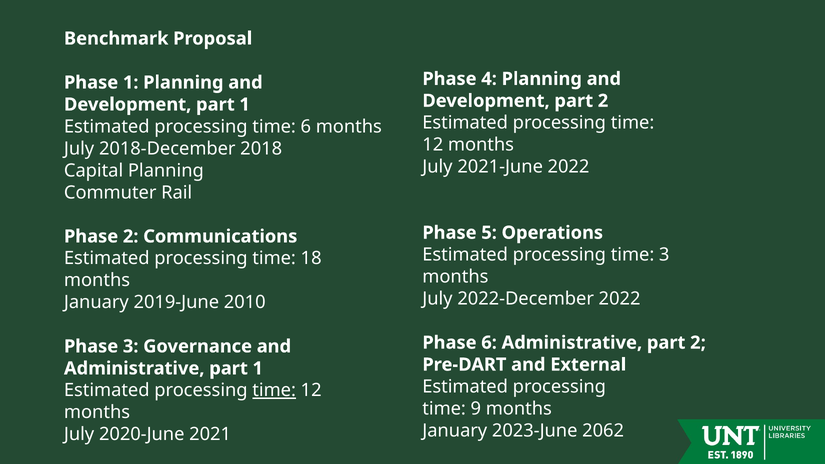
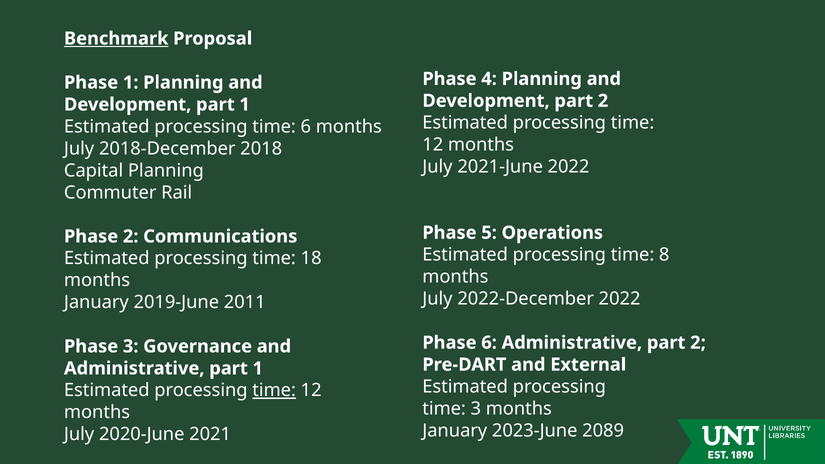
Benchmark underline: none -> present (116, 39)
time 3: 3 -> 8 (664, 255)
2010: 2010 -> 2011 (245, 302)
time 9: 9 -> 3 (476, 409)
2062: 2062 -> 2089 (603, 431)
